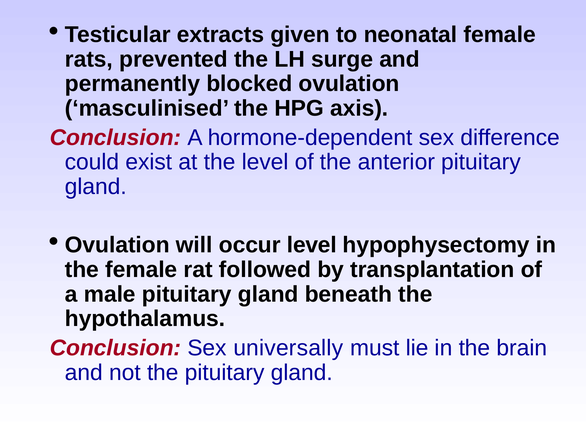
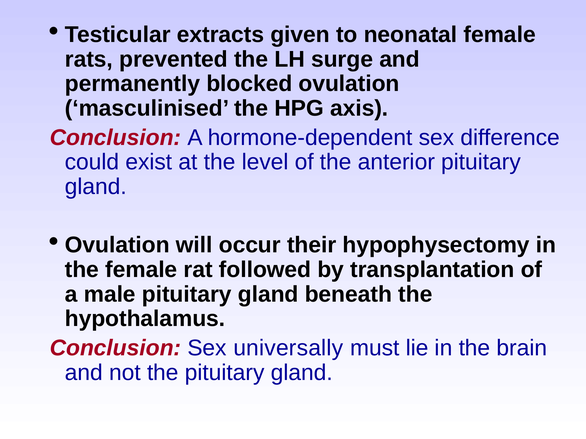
occur level: level -> their (312, 245)
